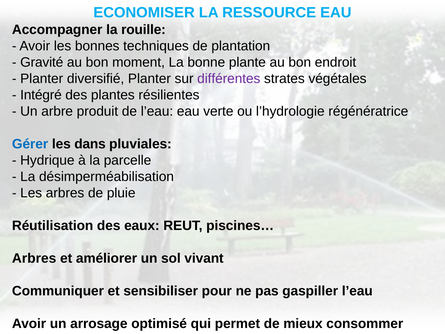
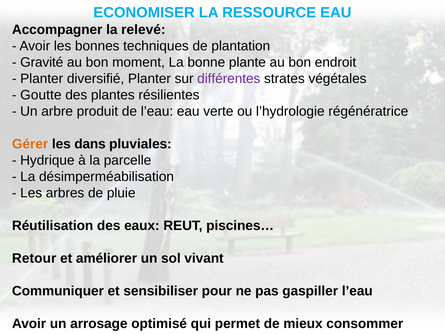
rouille: rouille -> relevé (143, 30)
Intégré: Intégré -> Goutte (41, 95)
Gérer colour: blue -> orange (30, 144)
Arbres: Arbres -> Retour (34, 258)
